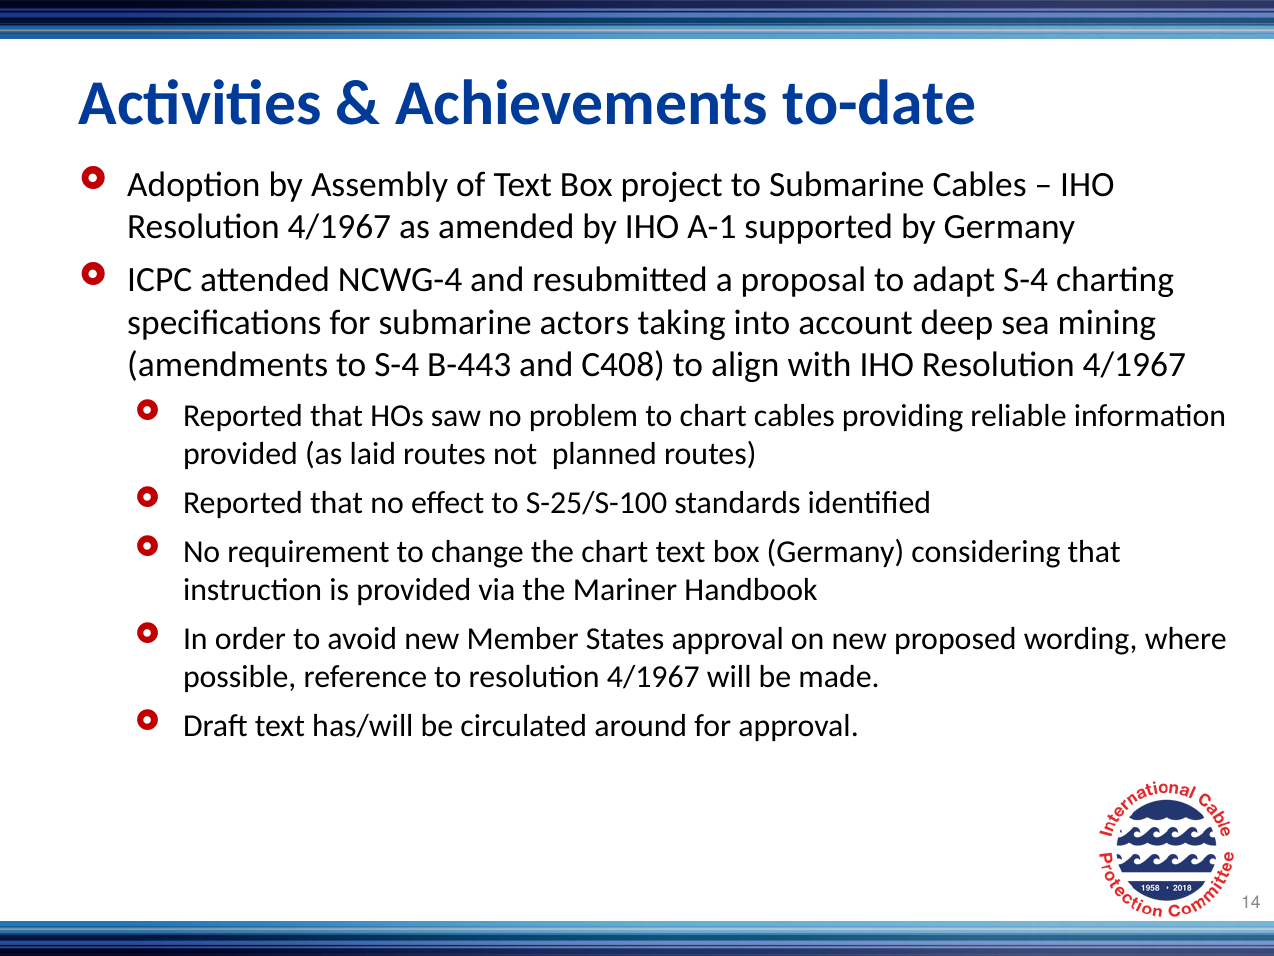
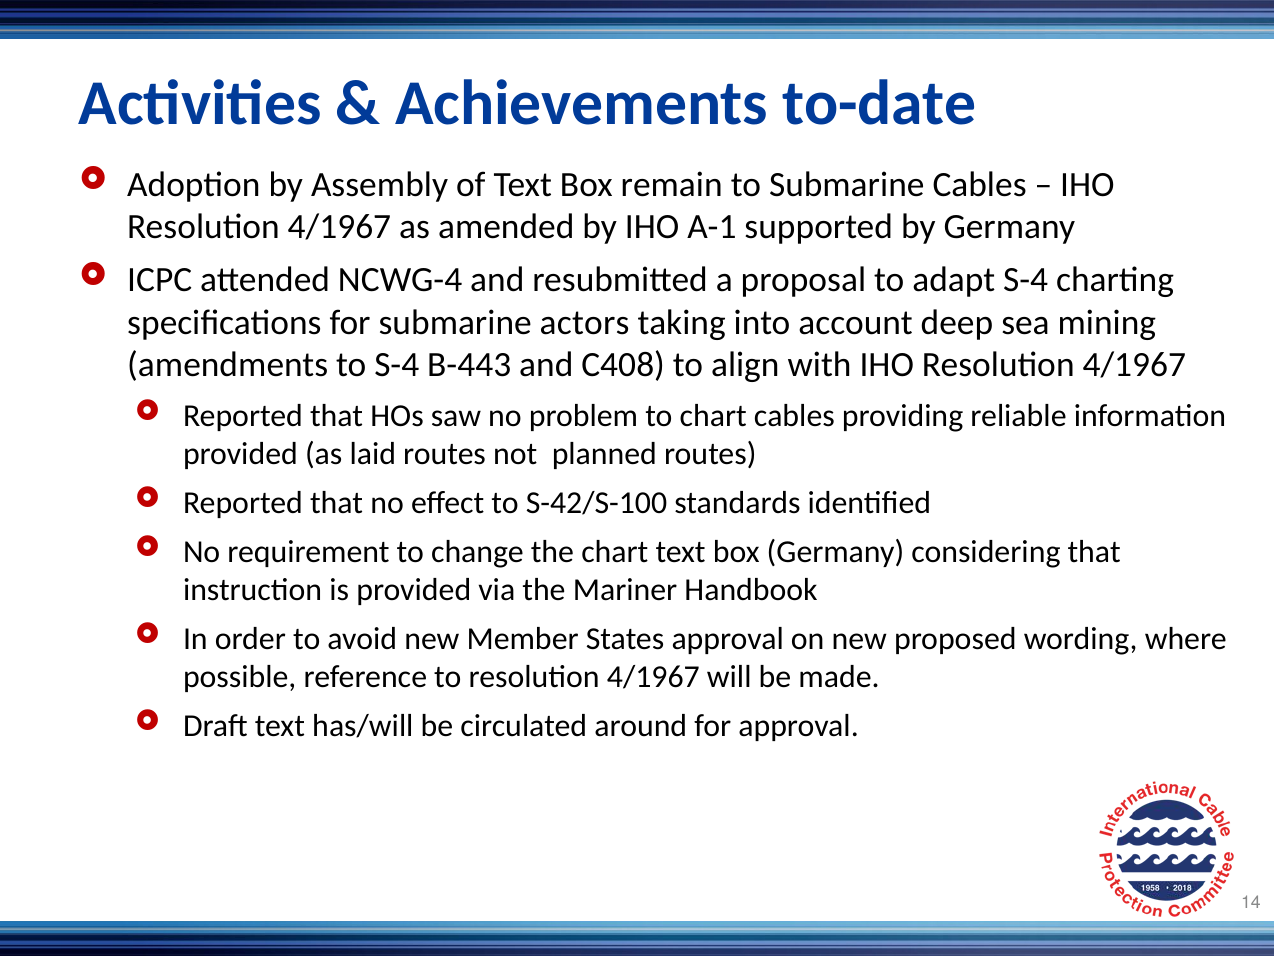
project: project -> remain (672, 185)
S-25/S-100: S-25/S-100 -> S-42/S-100 (596, 503)
